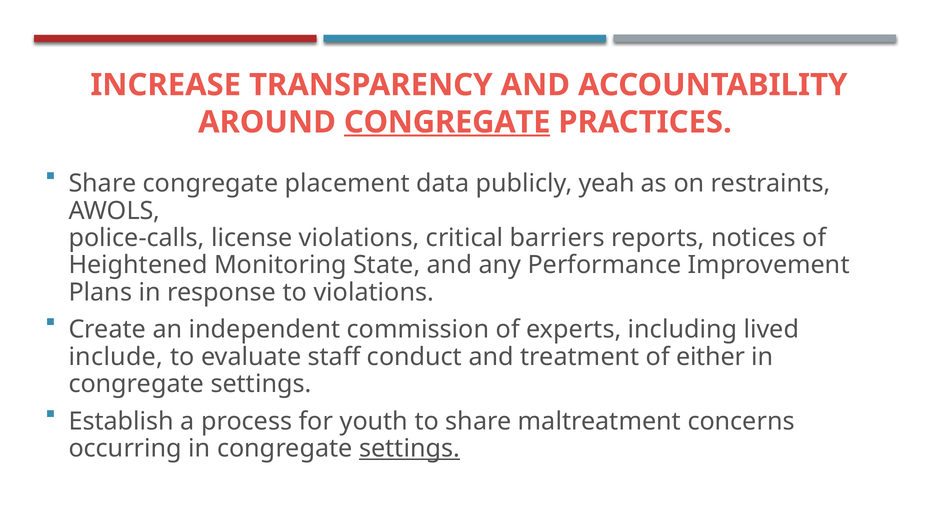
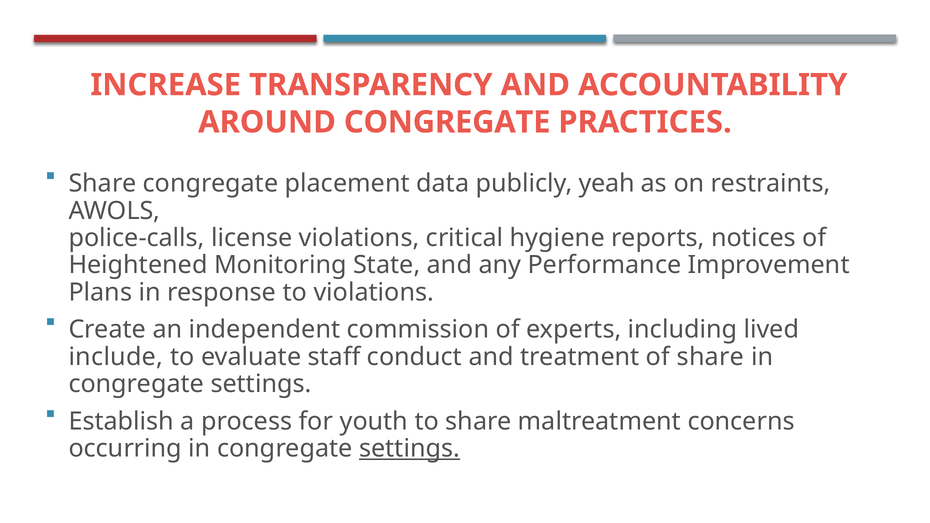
CONGREGATE underline: present -> none (447, 122)
barriers: barriers -> hygiene (557, 238)
of either: either -> share (710, 357)
